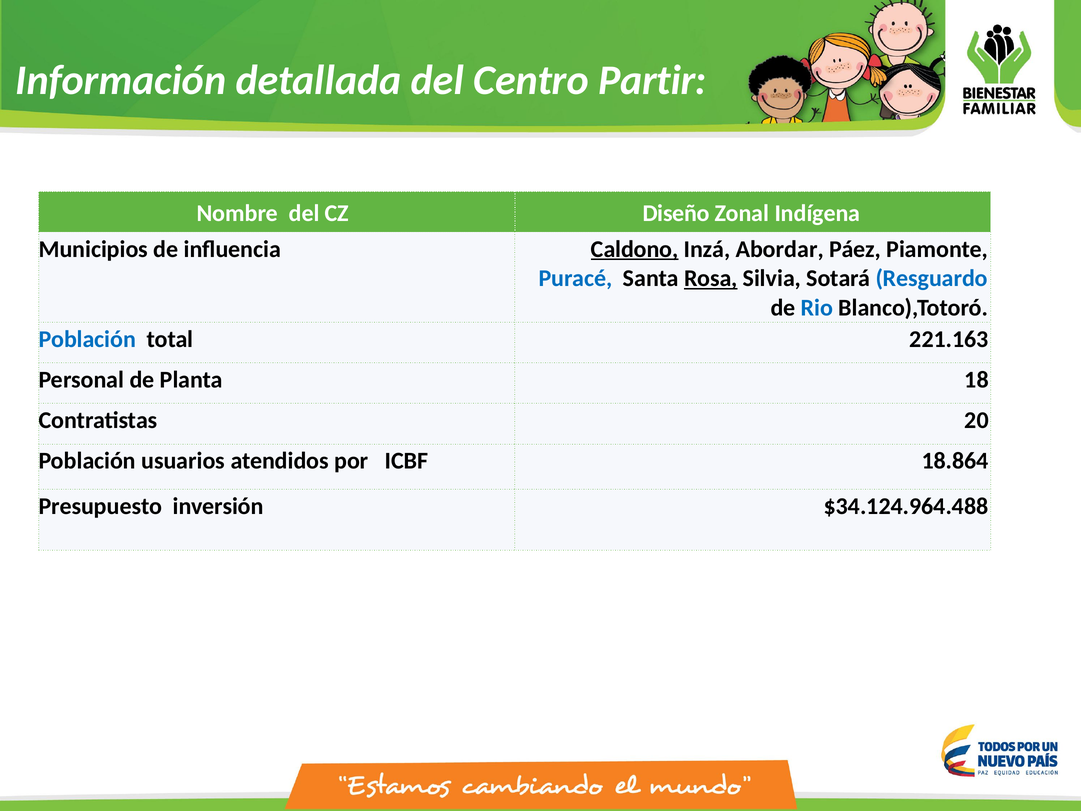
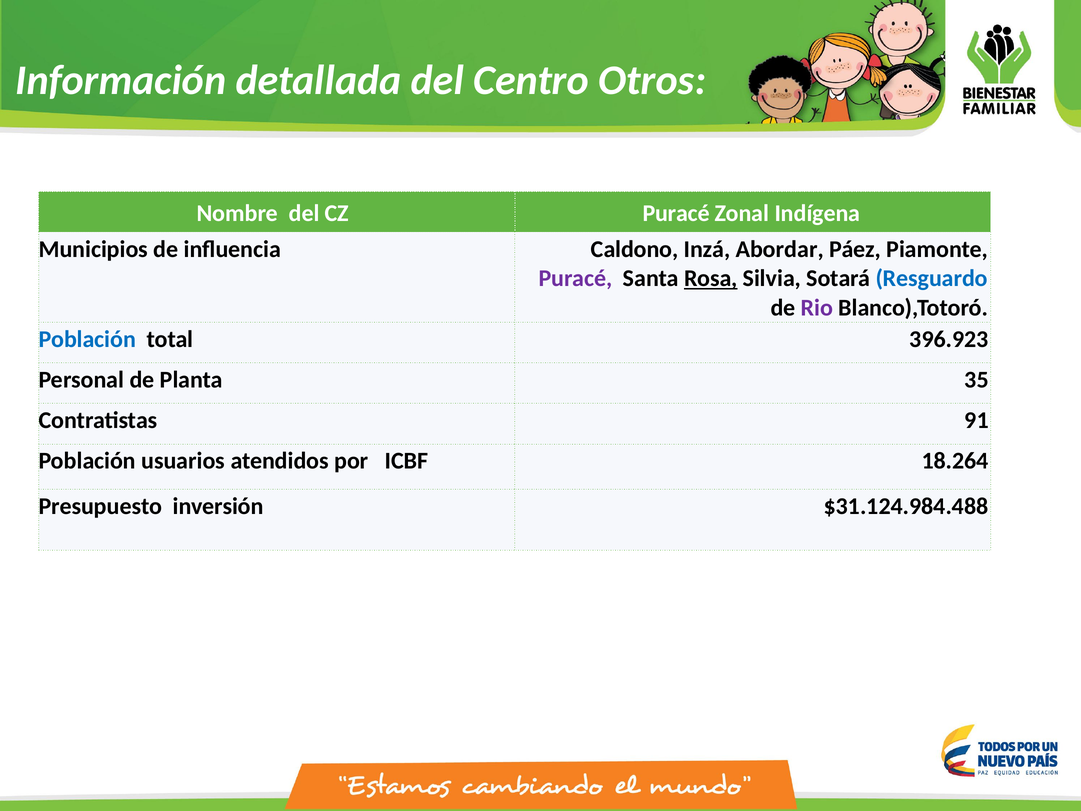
Partir: Partir -> Otros (652, 80)
CZ Diseño: Diseño -> Puracé (676, 213)
Caldono underline: present -> none (635, 249)
Puracé colour: blue -> purple (575, 278)
Rio colour: blue -> purple (817, 308)
221.163: 221.163 -> 396.923 (949, 339)
18: 18 -> 35 (977, 380)
20: 20 -> 91 (977, 420)
18.864: 18.864 -> 18.264 (955, 461)
$34.124.964.488: $34.124.964.488 -> $31.124.984.488 (906, 506)
